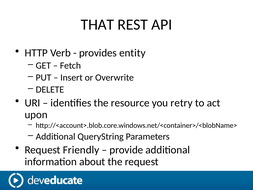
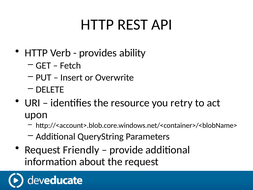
THAT: THAT -> HTTP (97, 24)
entity: entity -> ability (132, 53)
